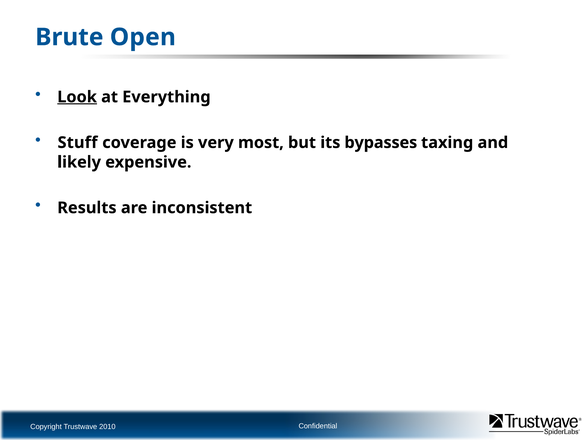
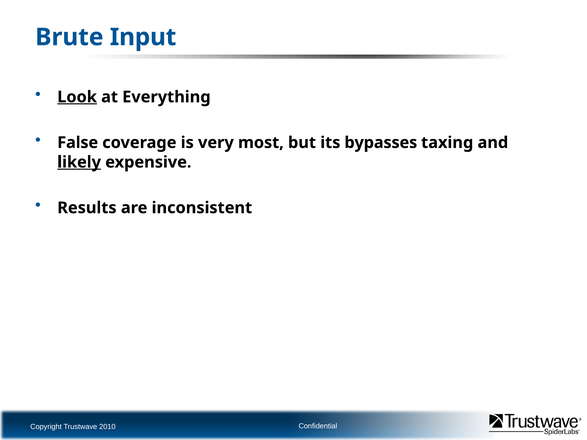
Open: Open -> Input (143, 37)
Stuff: Stuff -> False (78, 143)
likely underline: none -> present (79, 162)
